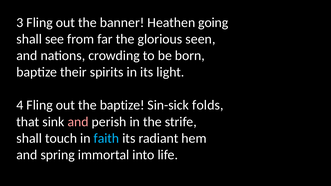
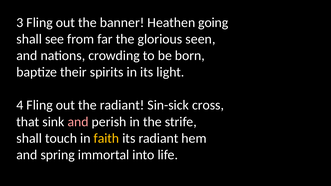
the baptize: baptize -> radiant (122, 105)
folds: folds -> cross (208, 105)
faith colour: light blue -> yellow (106, 138)
